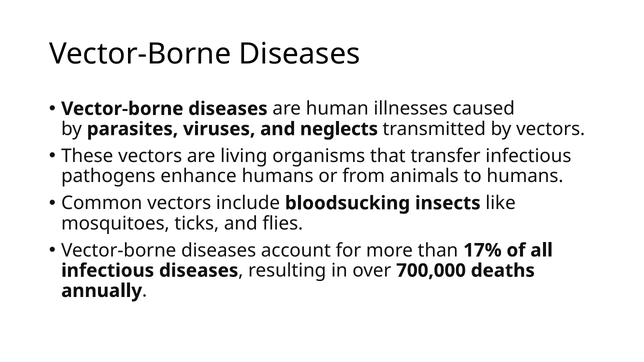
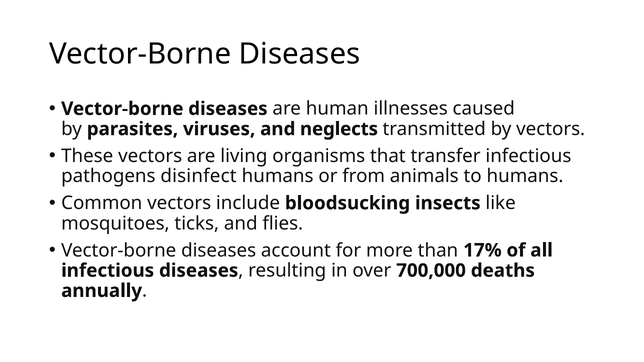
enhance: enhance -> disinfect (199, 176)
